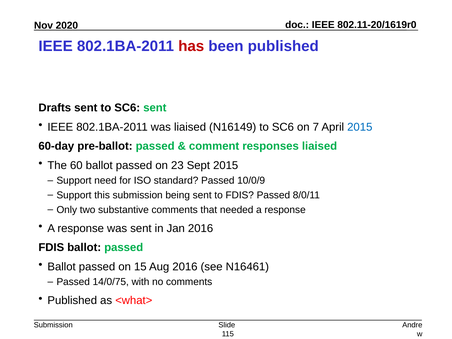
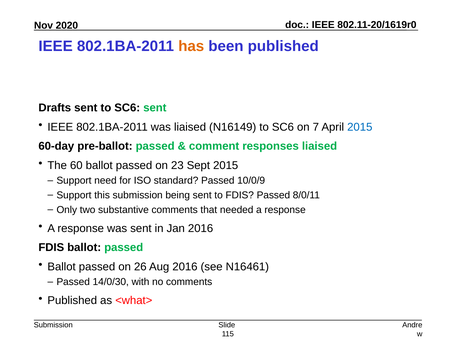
has colour: red -> orange (191, 46)
15: 15 -> 26 (140, 267)
14/0/75: 14/0/75 -> 14/0/30 (111, 282)
